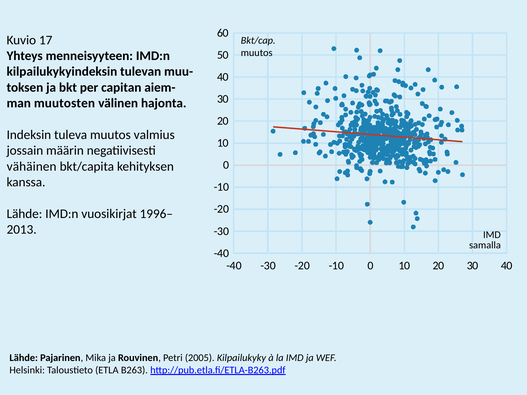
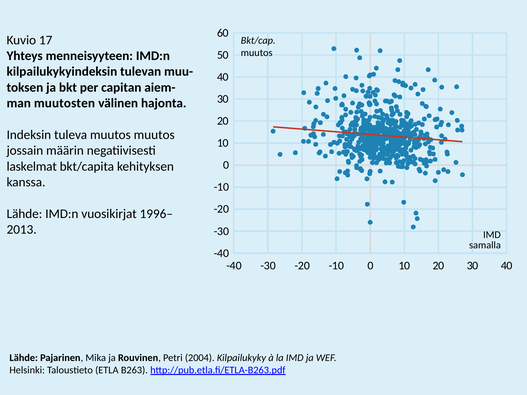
muutos valmius: valmius -> muutos (154, 135)
vähäinen: vähäinen -> laskelmat (32, 167)
2005: 2005 -> 2004 (200, 358)
